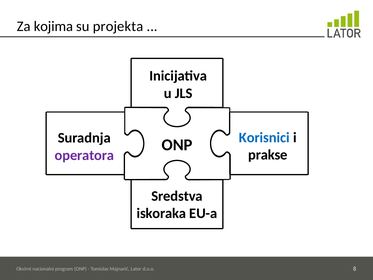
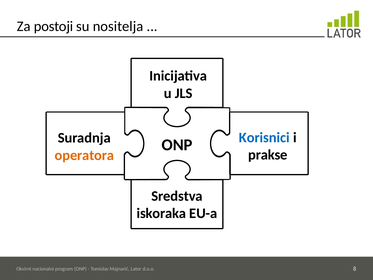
kojima: kojima -> postoji (53, 26)
projekta: projekta -> nositelja (118, 26)
operatora colour: purple -> orange (84, 155)
